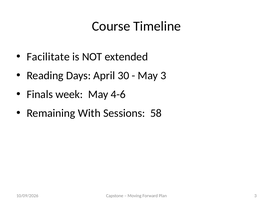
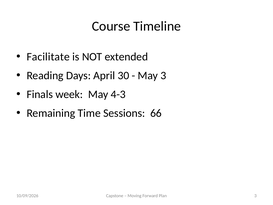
4-6: 4-6 -> 4-3 (118, 94)
With: With -> Time (89, 113)
58: 58 -> 66 (156, 113)
